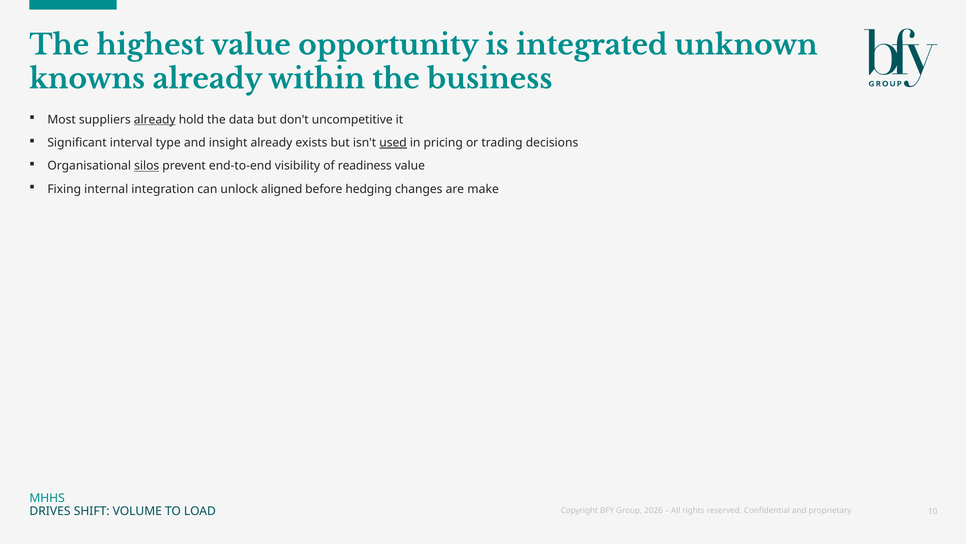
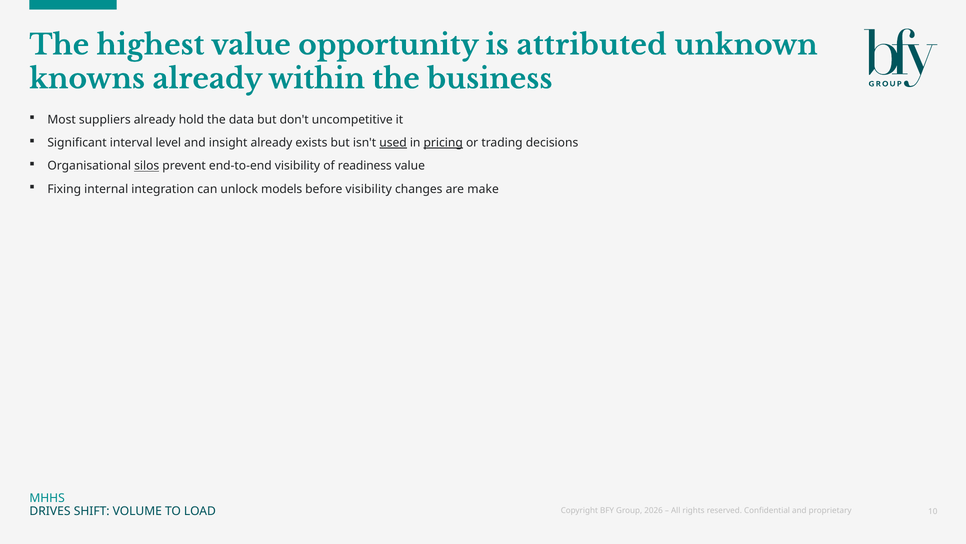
integrated: integrated -> attributed (592, 45)
already underline: present -> none (155, 120)
type: type -> level (168, 143)
pricing underline: none -> present (443, 143)
aligned: aligned -> models (282, 189)
before hedging: hedging -> visibility (369, 189)
